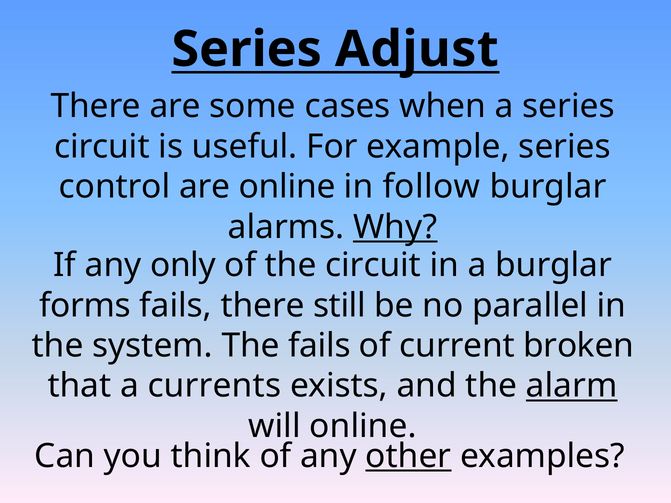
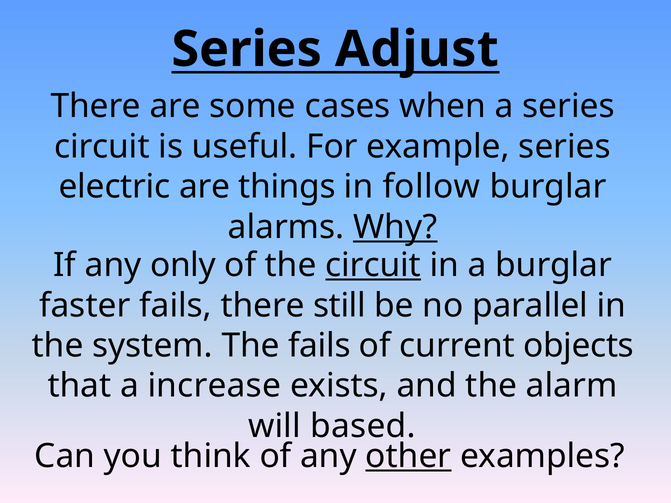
control: control -> electric (115, 187)
are online: online -> things (287, 187)
circuit underline: none -> present (373, 265)
forms: forms -> faster (85, 306)
broken: broken -> objects (579, 346)
currents: currents -> increase (214, 386)
alarm underline: present -> none (572, 386)
will online: online -> based (363, 426)
